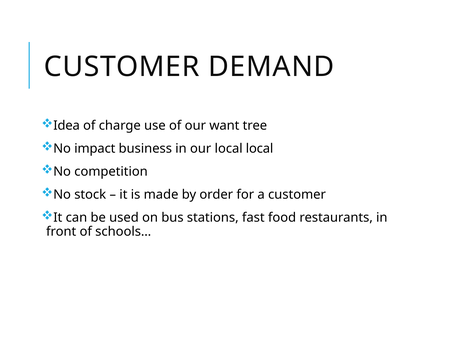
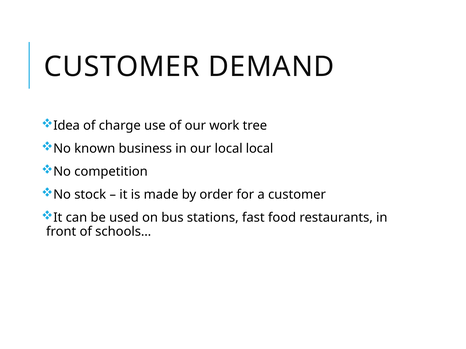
want: want -> work (224, 126)
impact: impact -> known (95, 149)
